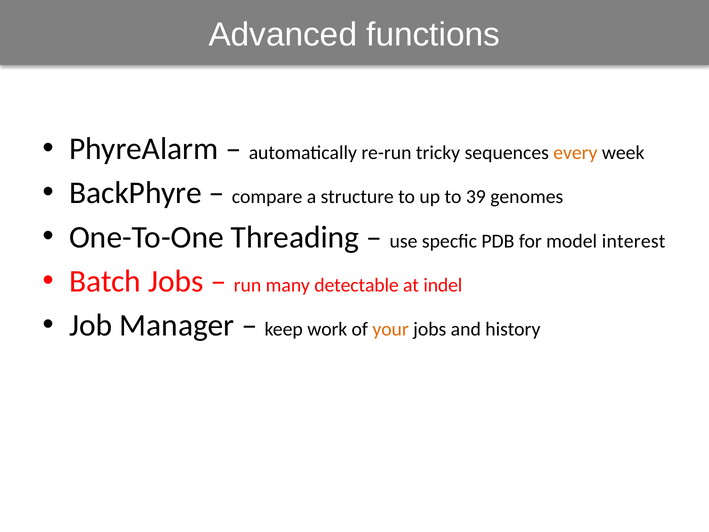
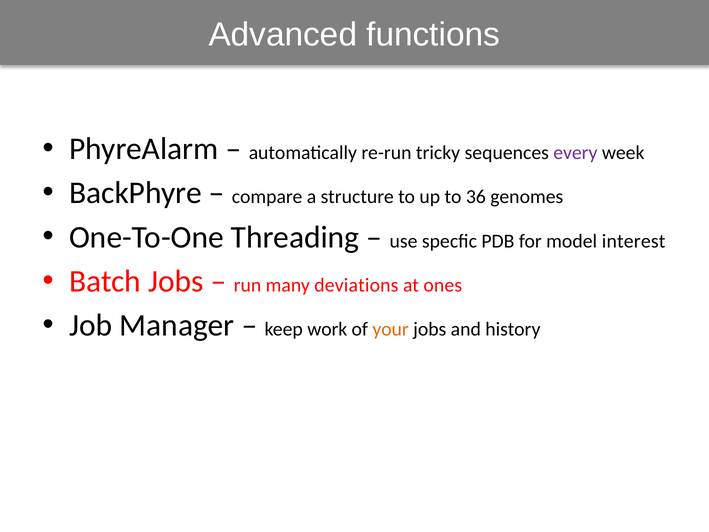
every colour: orange -> purple (575, 153)
39: 39 -> 36 (476, 197)
detectable: detectable -> deviations (356, 285)
indel: indel -> ones (443, 285)
